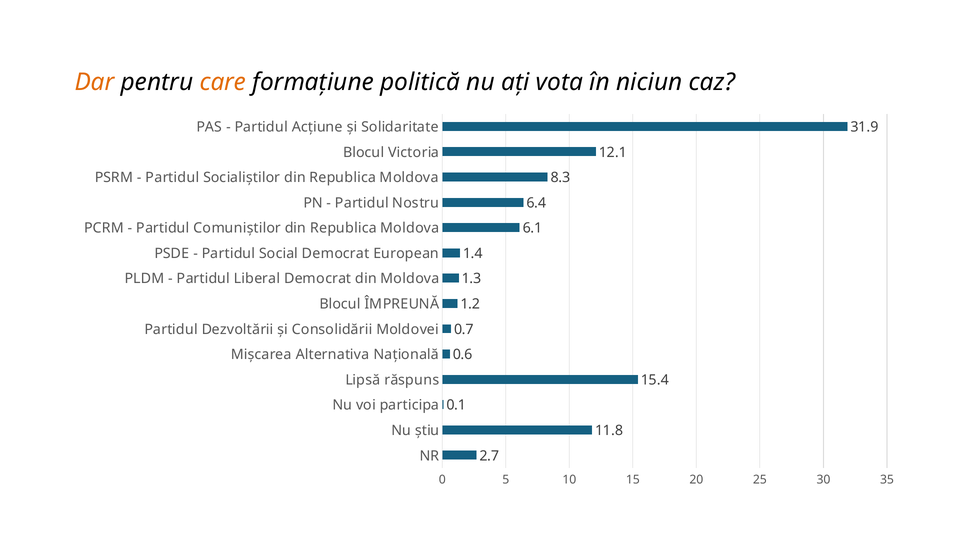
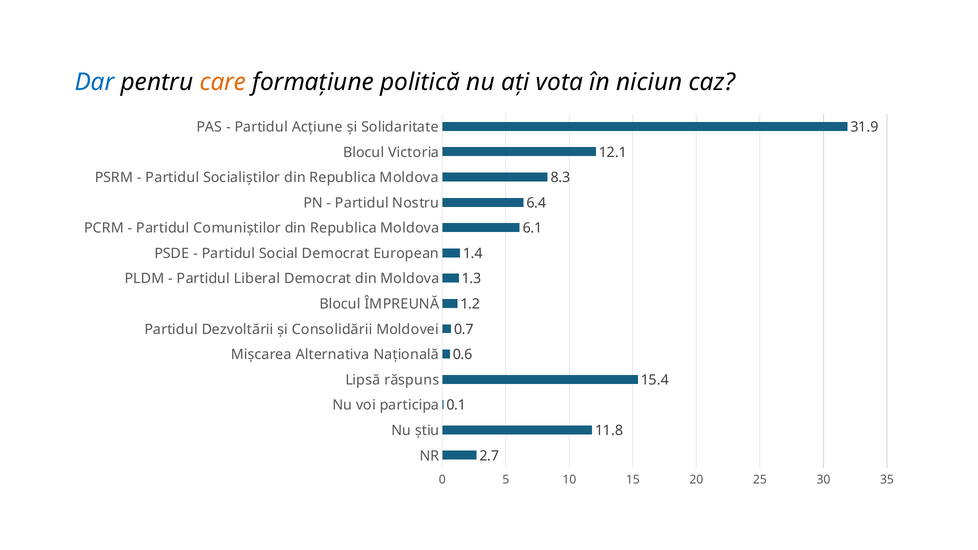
Dar colour: orange -> blue (95, 82)
